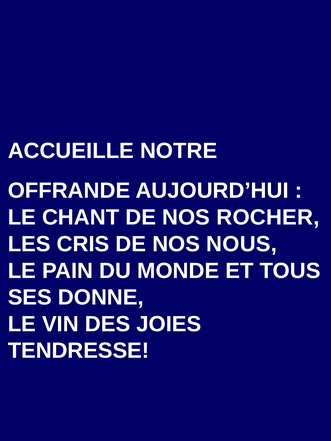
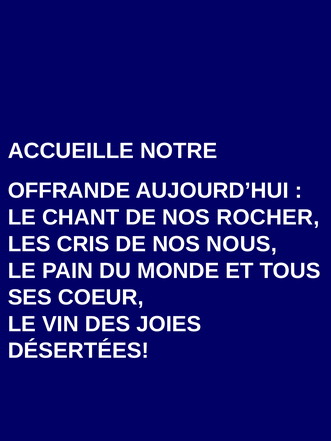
DONNE: DONNE -> COEUR (101, 297)
TENDRESSE: TENDRESSE -> DÉSERTÉES (78, 351)
